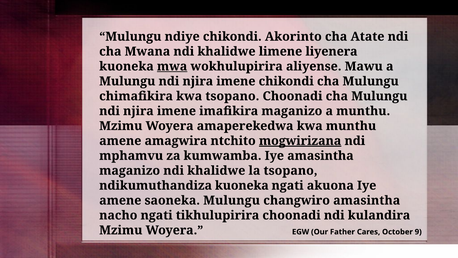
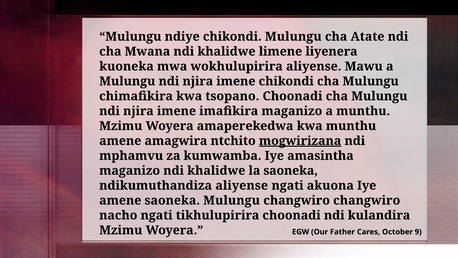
chikondi Akorinto: Akorinto -> Mulungu (293, 37)
mwa underline: present -> none (172, 66)
la tsopano: tsopano -> saoneka (291, 170)
ndikumuthandiza kuoneka: kuoneka -> aliyense (242, 185)
changwiro amasintha: amasintha -> changwiro (367, 200)
